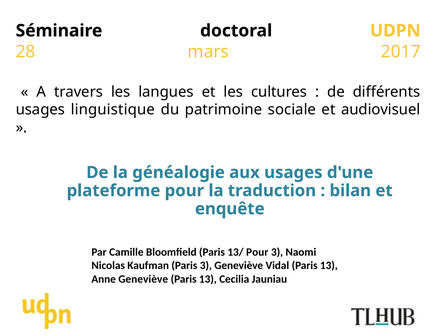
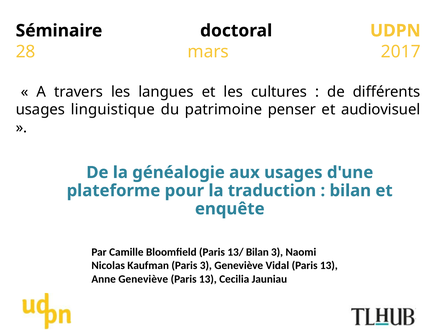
sociale: sociale -> penser (292, 109)
13/ Pour: Pour -> Bilan (257, 252)
